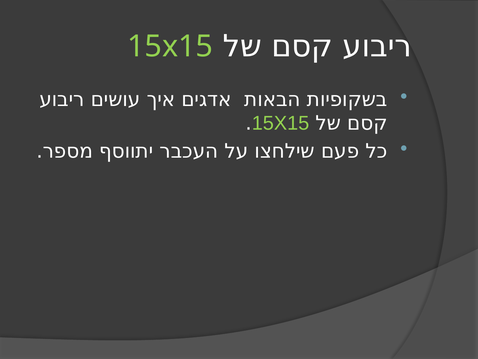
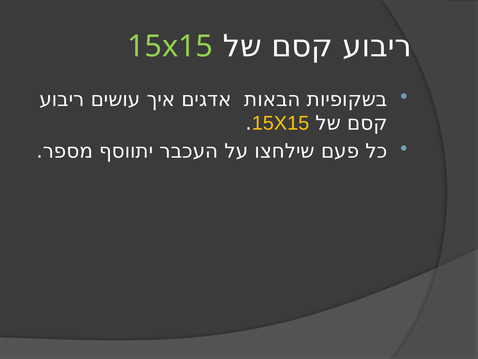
15X15 colour: light green -> yellow (281, 123)
